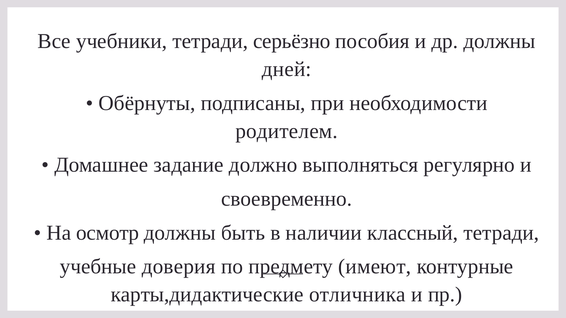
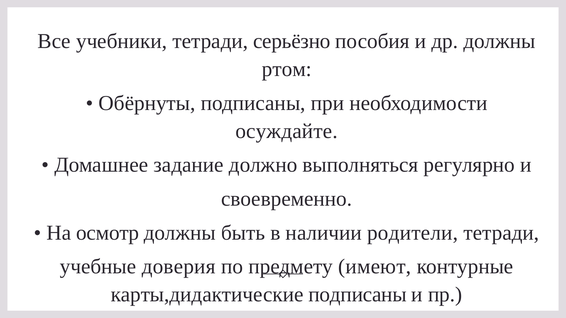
дней: дней -> ртом (287, 69)
родителем: родителем -> осуждайте (287, 131)
классный: классный -> родители (413, 233)
карты,дидактические отличника: отличника -> подписаны (358, 295)
